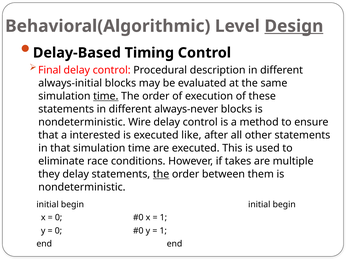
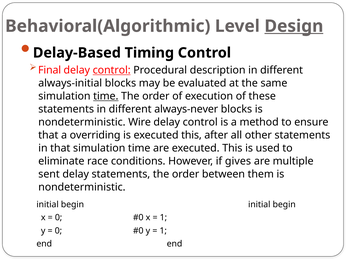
control underline: none -> present (112, 70)
interested: interested -> overriding (95, 135)
is executed like: like -> this (191, 135)
takes: takes -> gives (238, 161)
they: they -> sent (49, 174)
the underline: present -> none (161, 174)
